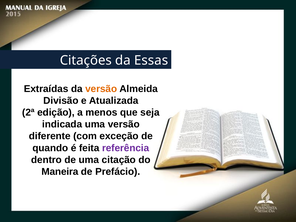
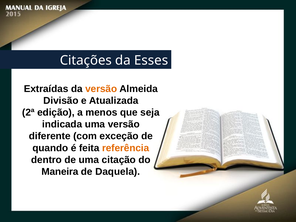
Essas: Essas -> Esses (151, 60)
referência colour: purple -> orange (126, 148)
Prefácio: Prefácio -> Daquela (118, 172)
